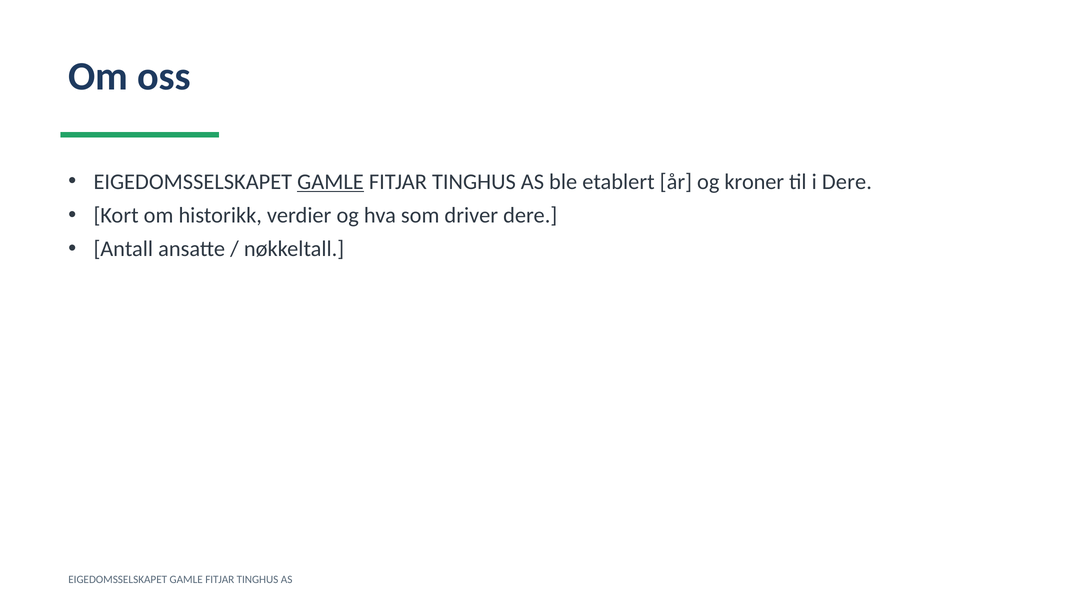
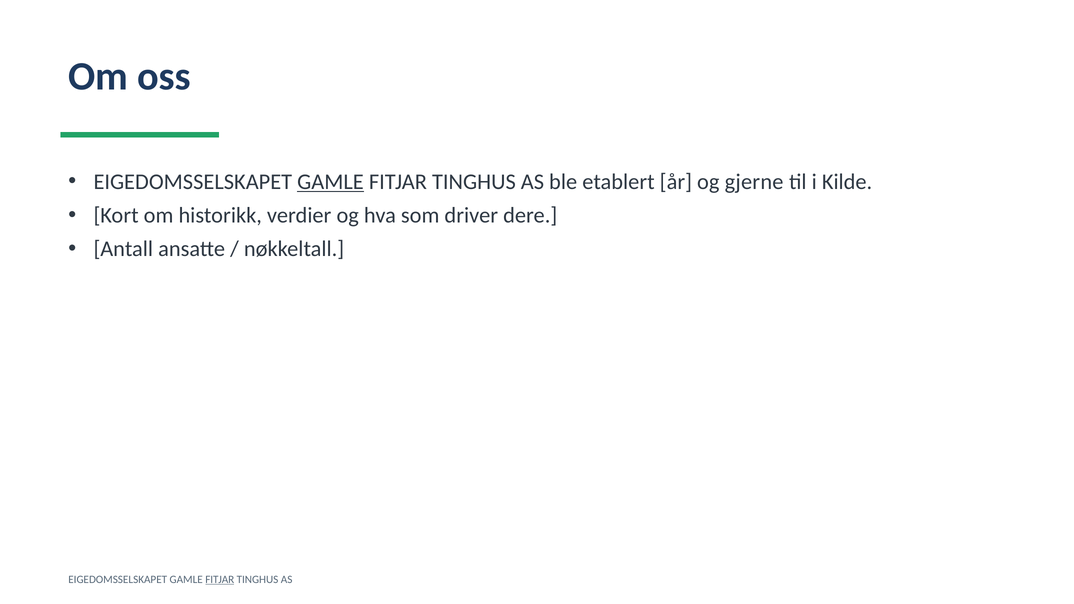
kroner: kroner -> gjerne (754, 182)
i Dere: Dere -> Kilde (847, 182)
FITJAR underline: none -> present (220, 580)
